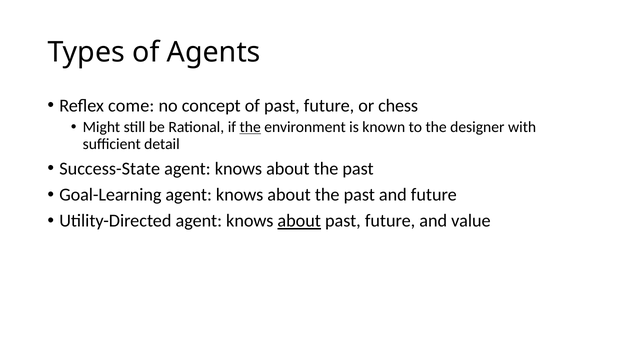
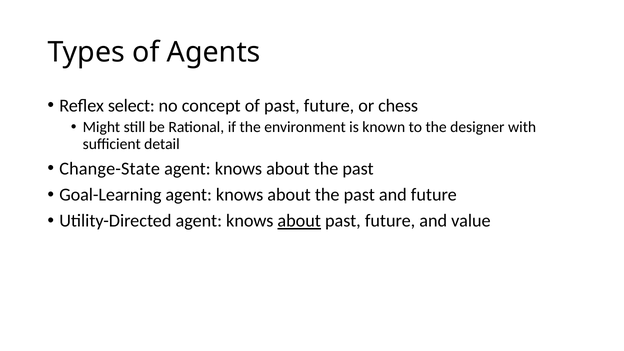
come: come -> select (131, 106)
the underline: present -> none (250, 127)
Success-State: Success-State -> Change-State (110, 169)
